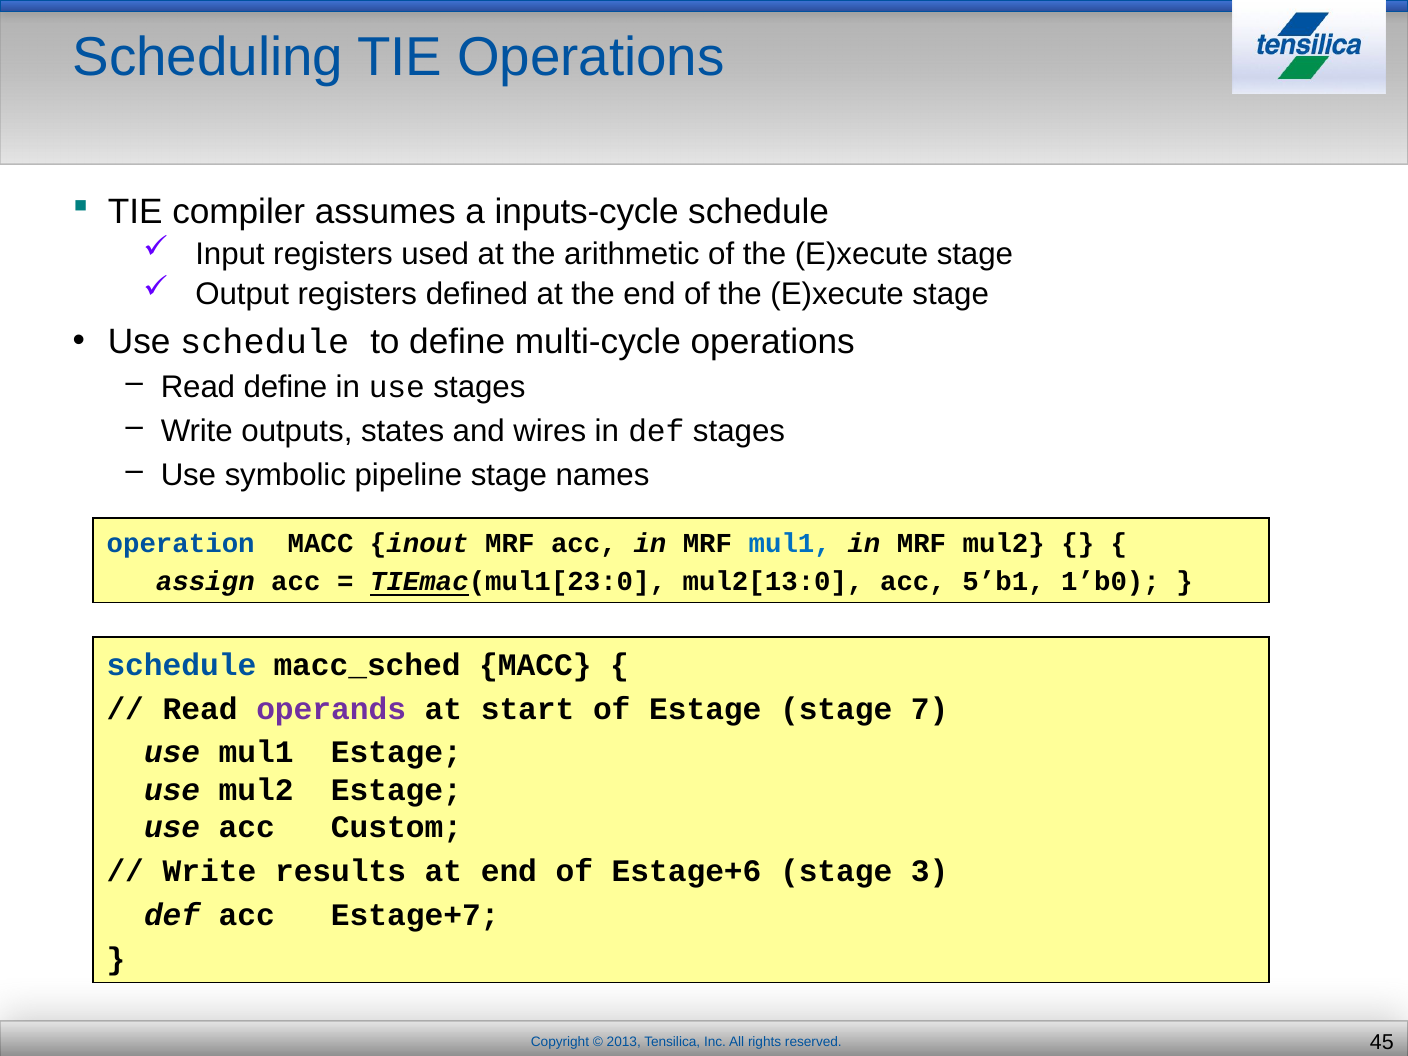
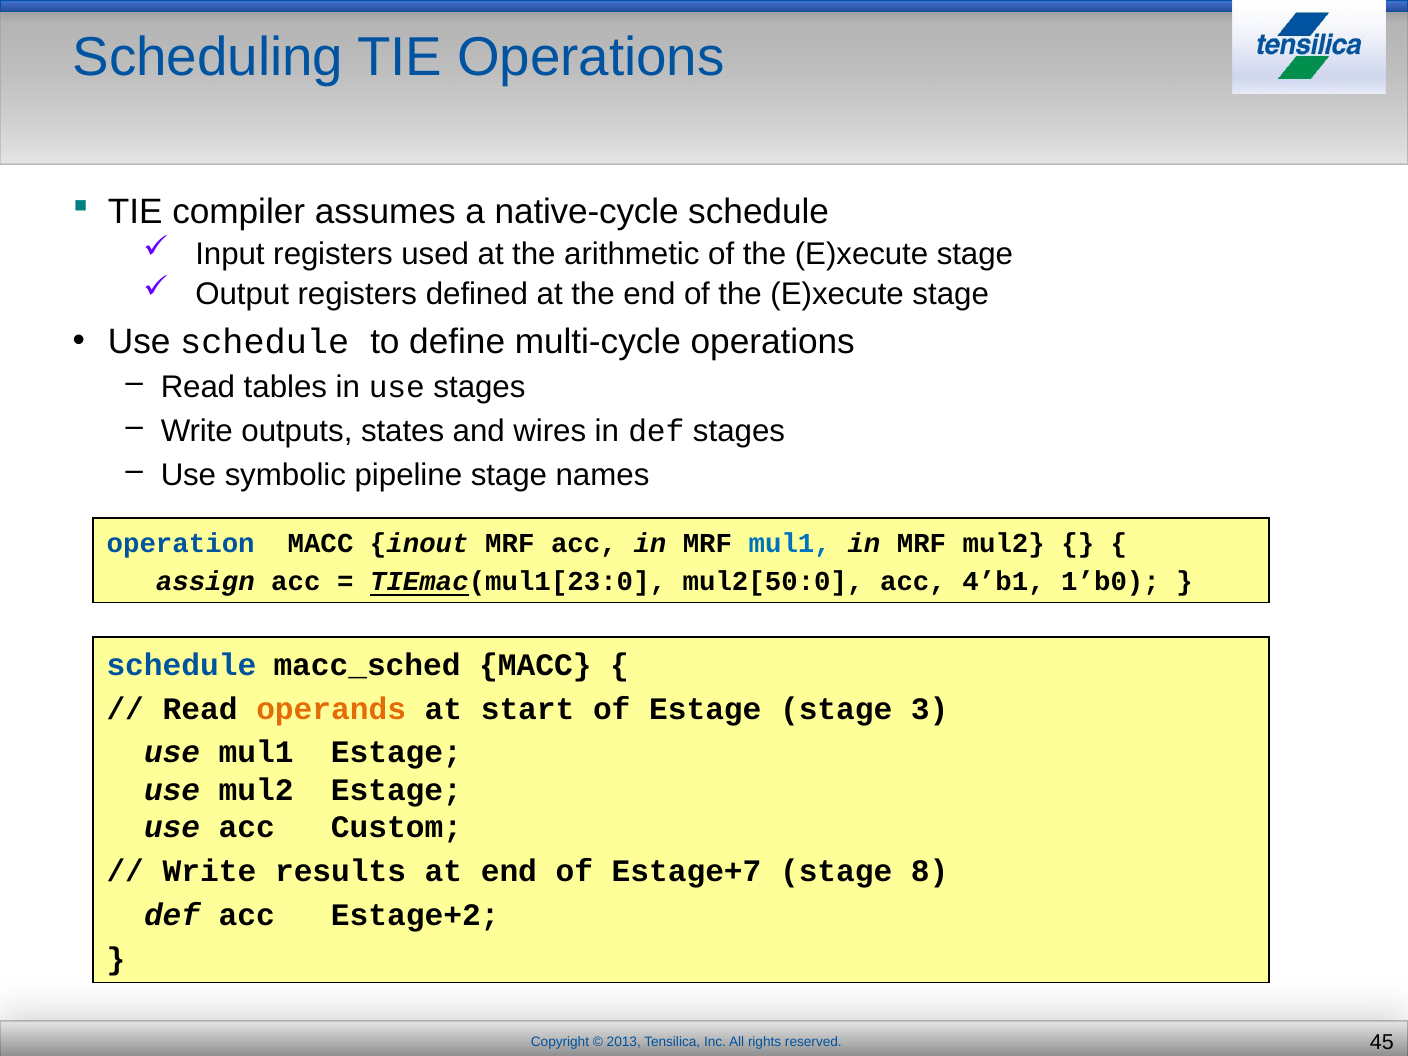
inputs-cycle: inputs-cycle -> native-cycle (587, 212)
Read define: define -> tables (285, 387)
mul2[13:0: mul2[13:0 -> mul2[50:0 (773, 581)
5’b1: 5’b1 -> 4’b1 (1004, 581)
operands colour: purple -> orange (331, 709)
7: 7 -> 3 (930, 709)
Estage+6: Estage+6 -> Estage+7 (687, 871)
3: 3 -> 8 (930, 871)
Estage+7: Estage+7 -> Estage+2 (415, 915)
